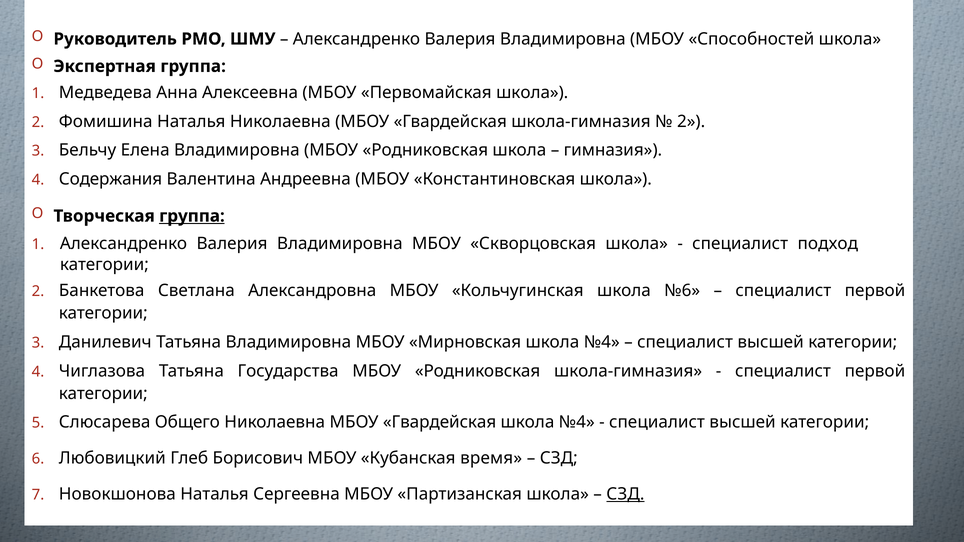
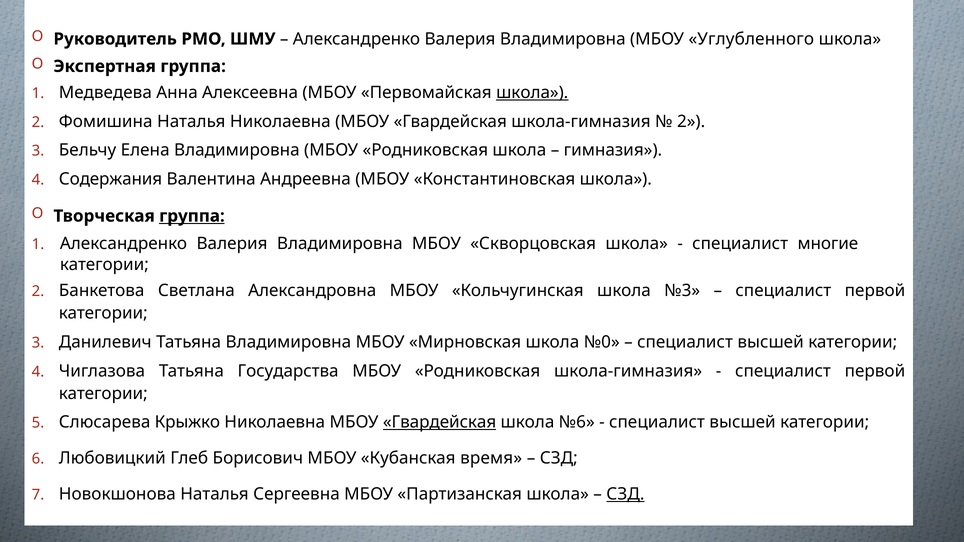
Способностей: Способностей -> Углубленного (751, 39)
школа underline: none -> present (532, 93)
подход: подход -> многие (828, 243)
№6: №6 -> №3 (682, 291)
Мирновская школа №4: №4 -> №0 (602, 342)
Общего: Общего -> Крыжко (187, 422)
Гвардейская underline: none -> present (440, 422)
№4: №4 -> №6 (577, 422)
